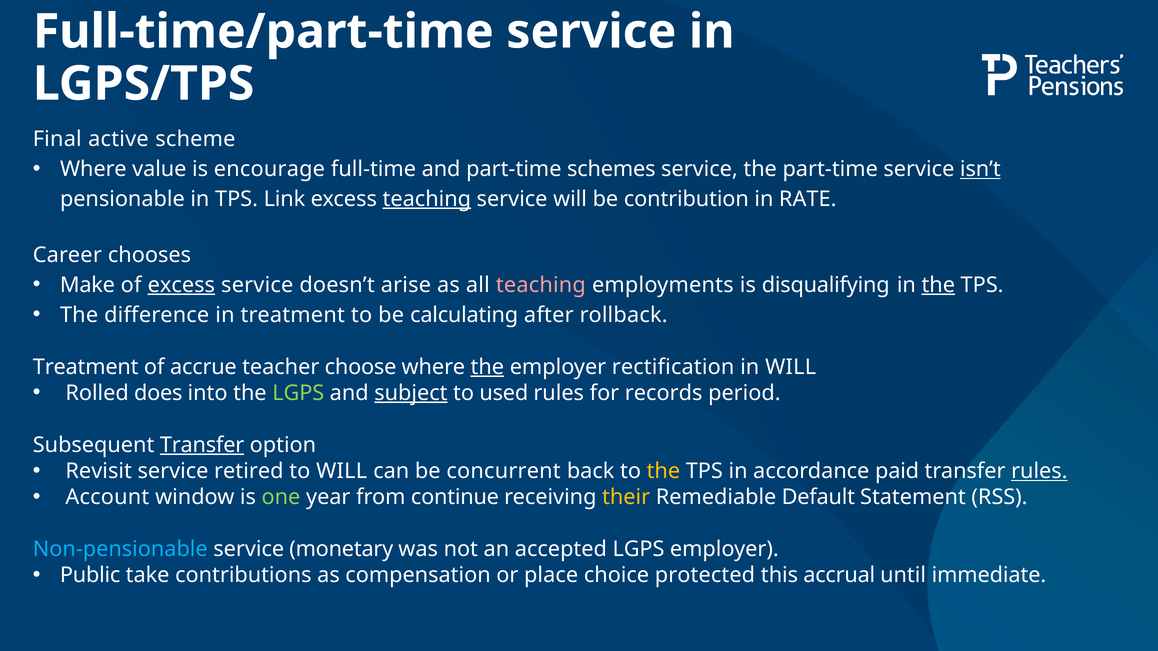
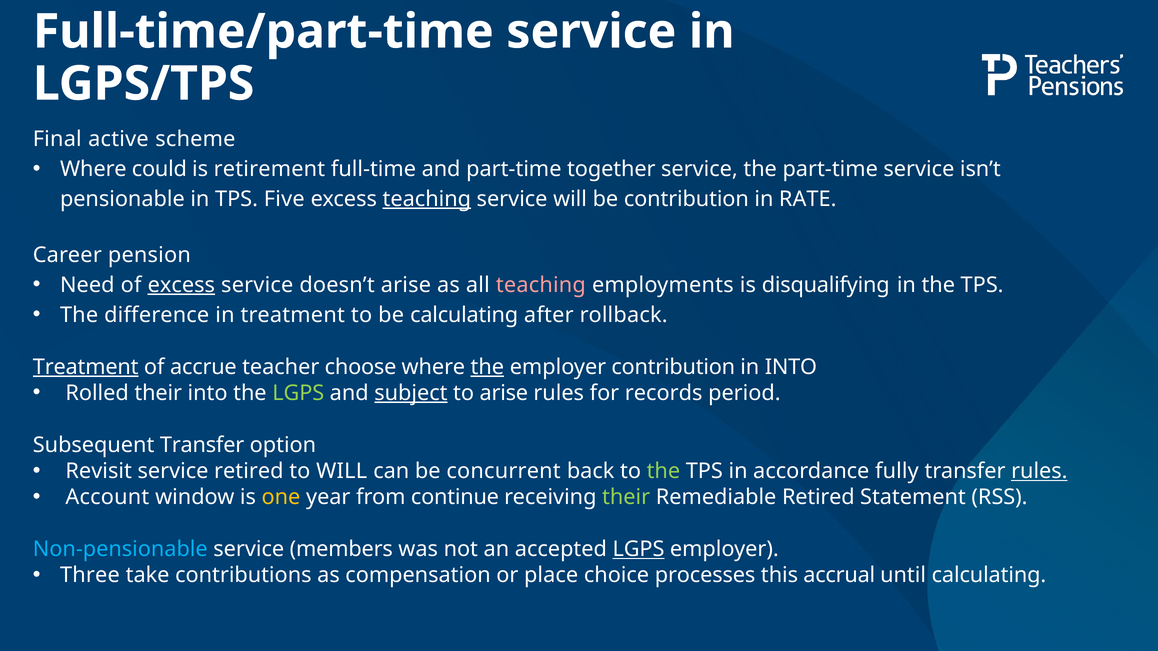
value: value -> could (159, 169)
encourage: encourage -> retirement (269, 169)
schemes: schemes -> together (611, 169)
isn’t underline: present -> none (980, 169)
Link: Link -> Five (284, 199)
chooses: chooses -> pension (149, 255)
Make: Make -> Need (87, 285)
the underline: present -> none (938, 285)
Treatment underline: none -> present (86, 367)
employer rectification: rectification -> contribution (673, 367)
in WILL: WILL -> INTO (791, 367)
Rolled does: does -> their (158, 393)
to used: used -> arise (504, 393)
Transfer underline: present -> none (202, 445)
the colour: yellow -> light green (663, 471)
paid: paid -> fully (897, 471)
one colour: light green -> yellow (281, 497)
their colour: yellow -> light green (626, 497)
Remediable Default: Default -> Retired (818, 497)
monetary: monetary -> members (341, 550)
LGPS underline: none -> present (638, 550)
Public: Public -> Three (90, 576)
protected: protected -> processes (705, 576)
until immediate: immediate -> calculating (989, 576)
